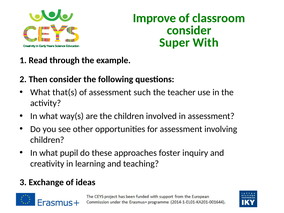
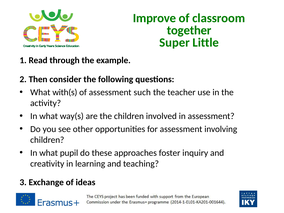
consider: consider -> together (189, 30)
With: With -> Little (206, 42)
that(s: that(s -> with(s (65, 92)
